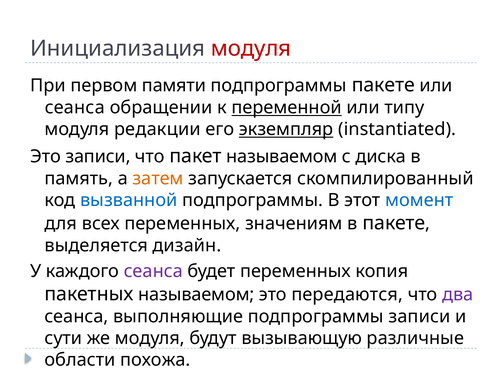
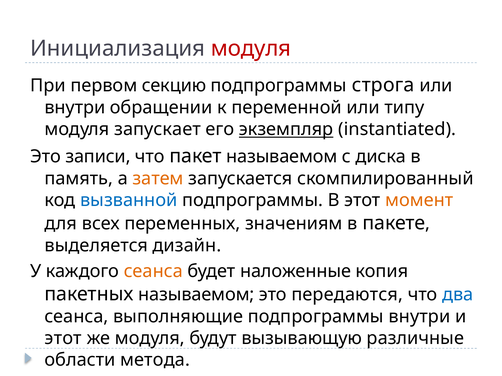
памяти: памяти -> секцию (174, 86)
подпрограммы пакете: пакете -> строга (383, 85)
сеанса: сеанса -> внутри (75, 108)
переменной underline: present -> none (287, 108)
редакции: редакции -> запускает (157, 129)
момент colour: blue -> orange (419, 201)
сеанса colour: purple -> orange (153, 272)
будет переменных: переменных -> наложенные (296, 272)
два colour: purple -> blue (458, 295)
подпрограммы записи: записи -> внутри (419, 317)
сути: сути -> этот (63, 339)
похожа: похожа -> метода (155, 360)
